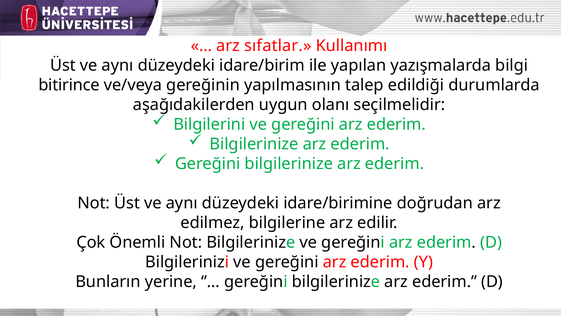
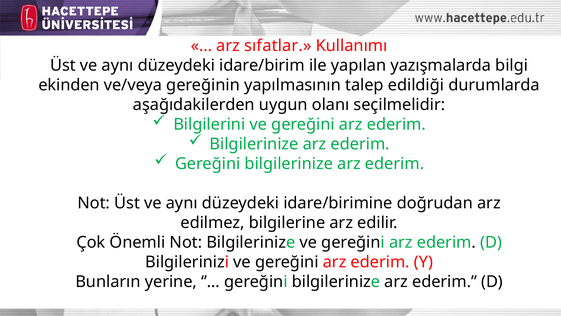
bitirince: bitirince -> ekinden (69, 85)
